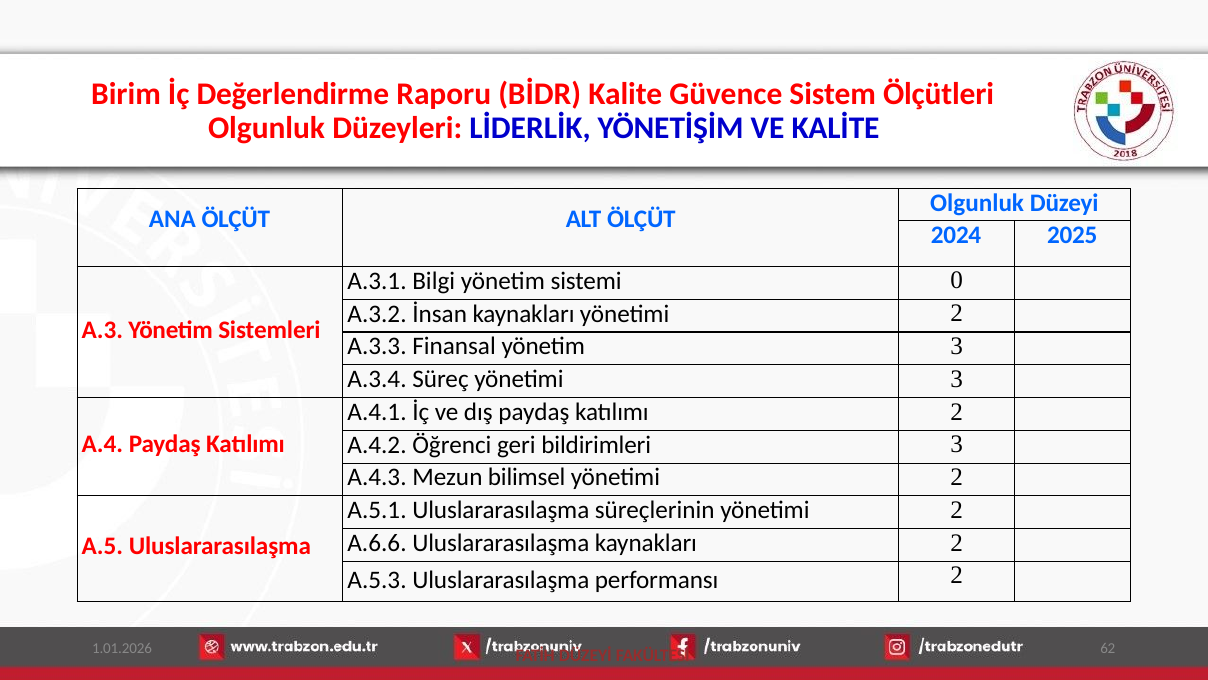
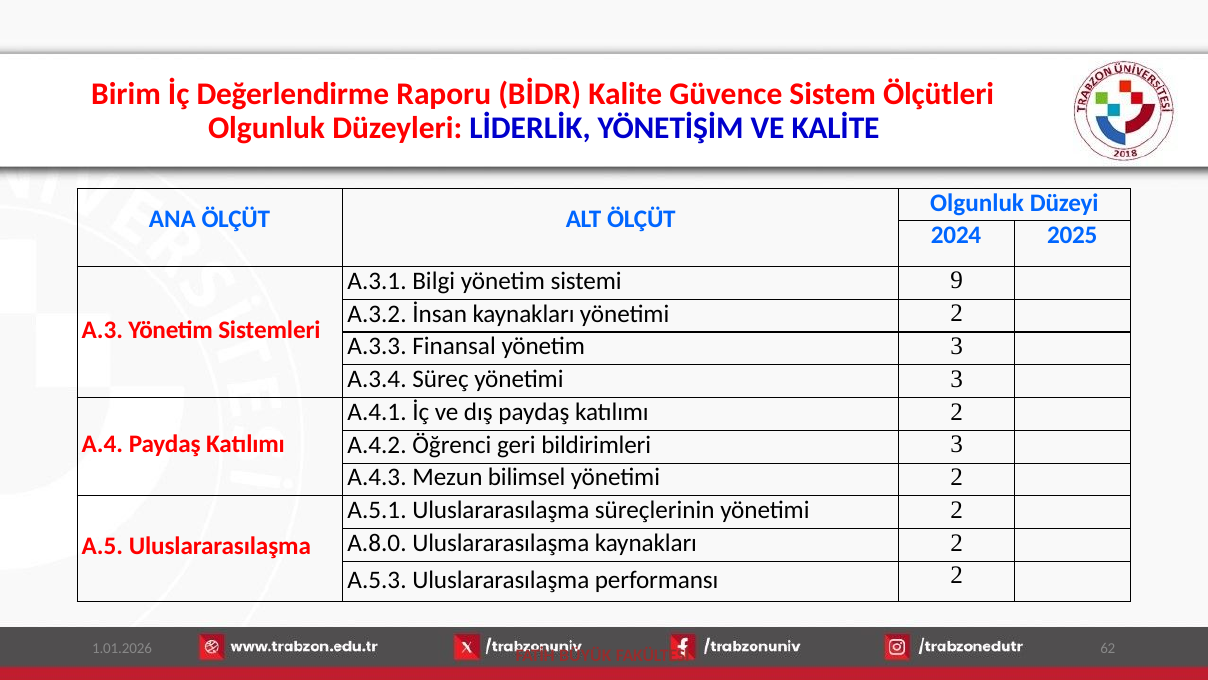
0: 0 -> 9 (957, 280)
A.6.6: A.6.6 -> A.8.0 (377, 543)
DÜZEYİ: DÜZEYİ -> BÜYÜK (585, 656)
